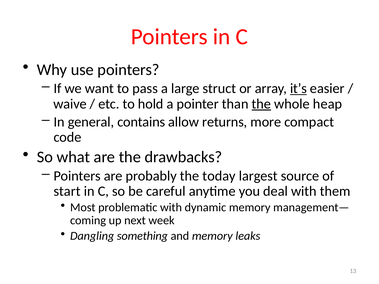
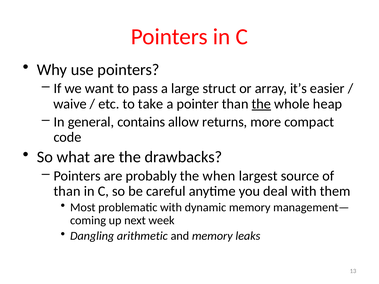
it’s underline: present -> none (298, 89)
hold: hold -> take (151, 104)
today: today -> when (219, 176)
start: start -> than (67, 191)
something: something -> arithmetic (142, 236)
